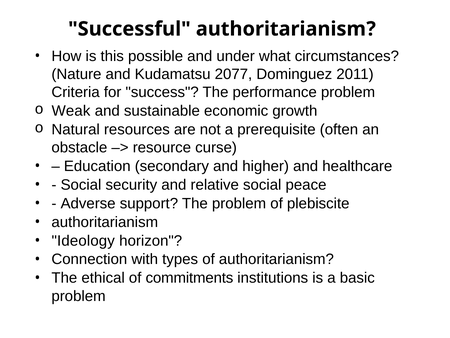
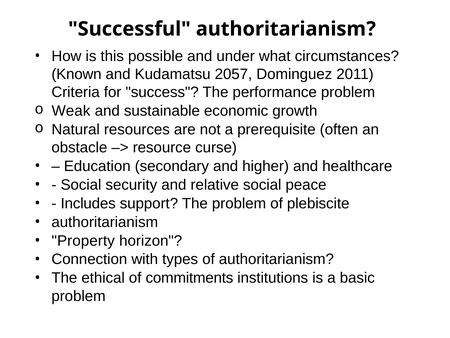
Nature: Nature -> Known (77, 74)
2077: 2077 -> 2057 (233, 74)
Adverse: Adverse -> Includes (88, 203)
Ideology: Ideology -> Property (83, 240)
